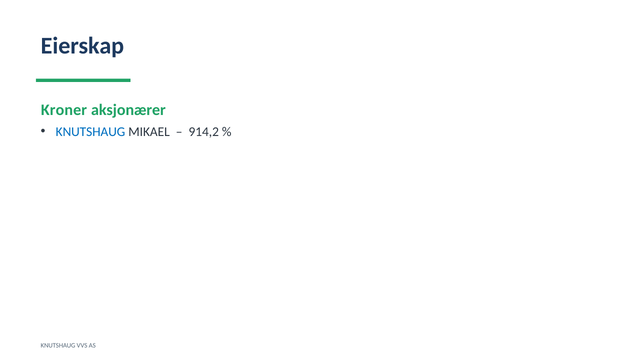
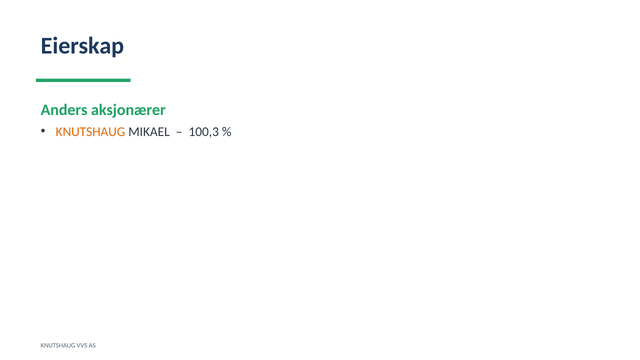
Kroner: Kroner -> Anders (64, 110)
KNUTSHAUG colour: blue -> orange (90, 132)
914,2: 914,2 -> 100,3 (204, 132)
